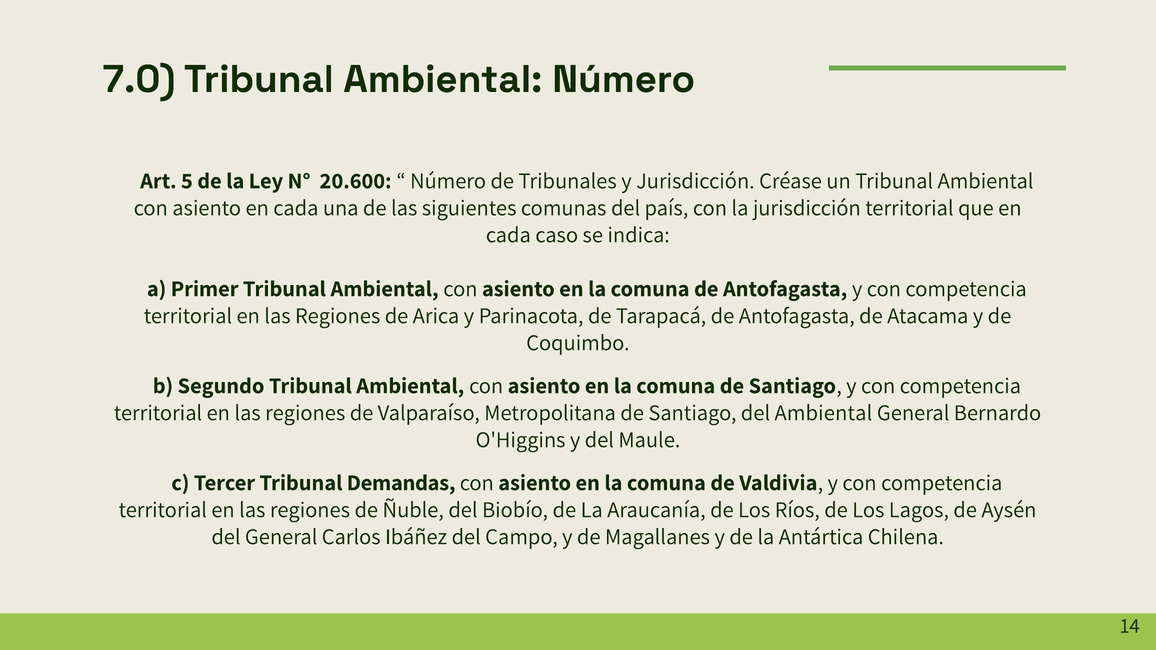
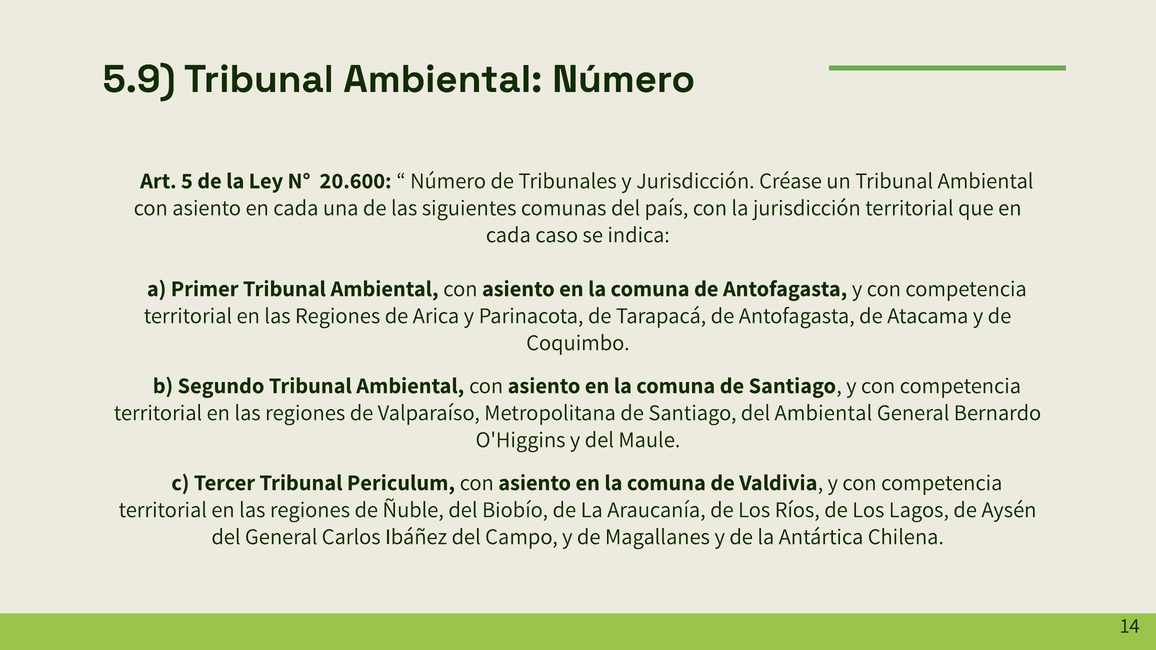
7.0: 7.0 -> 5.9 (139, 79)
Demandas: Demandas -> Periculum (401, 483)
